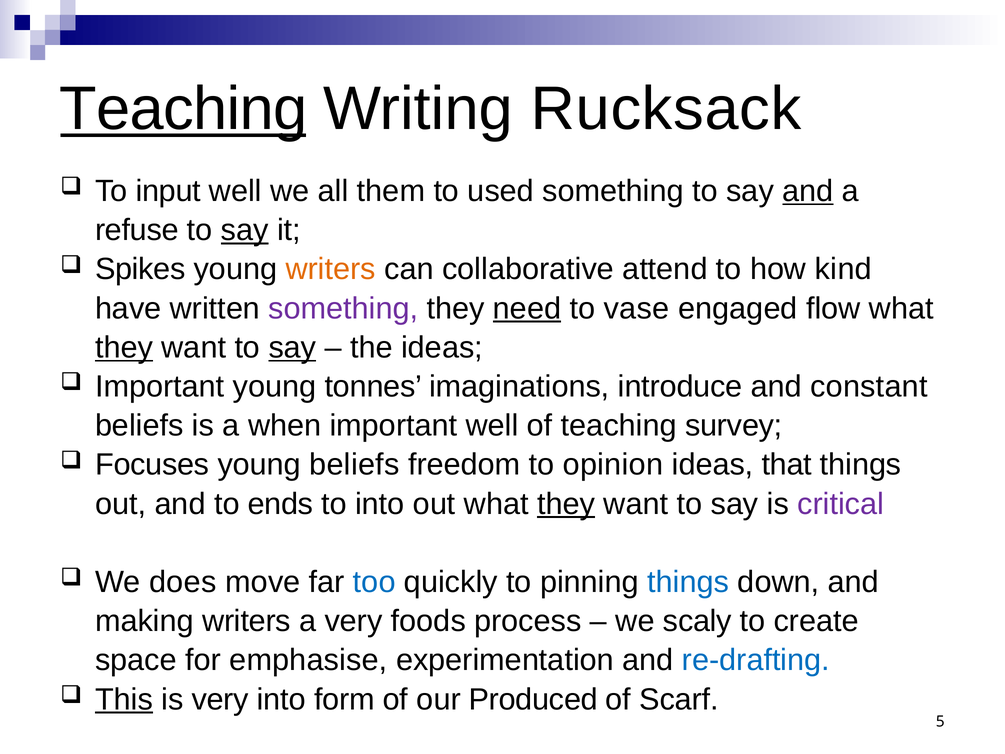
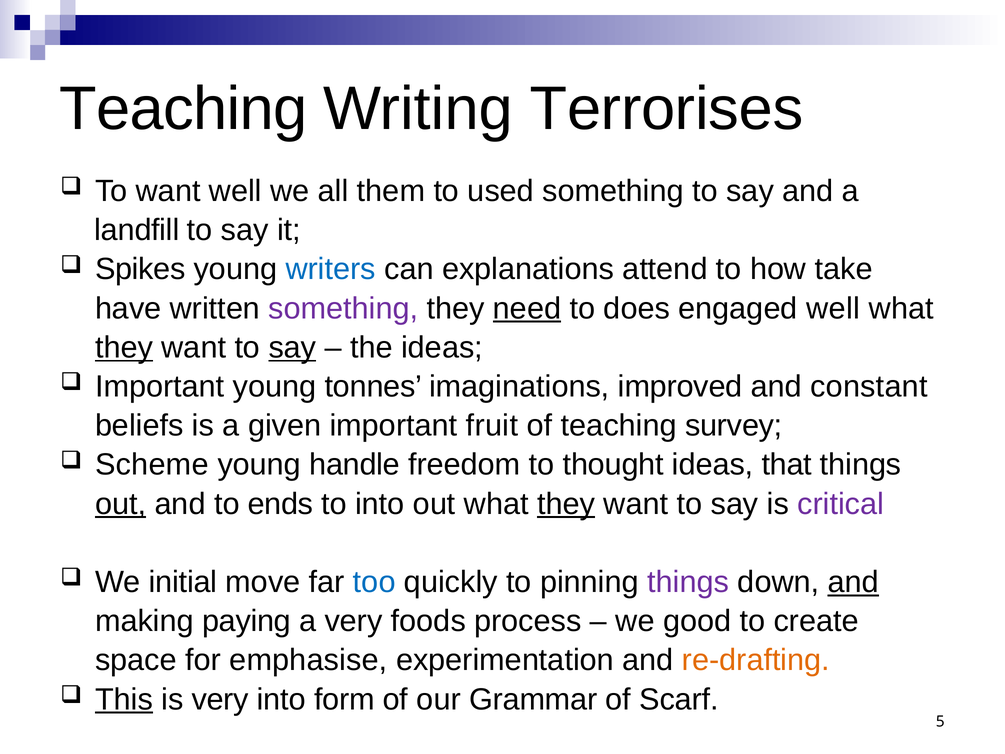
Teaching underline: present -> none (183, 109)
Rucksack: Rucksack -> Terrorises (667, 109)
To input: input -> want (168, 191)
and underline: present -> none (808, 191)
refuse: refuse -> landfill (137, 230)
say underline: present -> none (245, 230)
writers colour: orange -> blue (331, 269)
collaborative: collaborative -> explanations (528, 269)
kind: kind -> take (844, 269)
vase: vase -> does (637, 308)
engaged flow: flow -> well (833, 308)
introduce: introduce -> improved (680, 386)
when: when -> given (285, 426)
important well: well -> fruit (492, 426)
Focuses: Focuses -> Scheme (152, 465)
young beliefs: beliefs -> handle (355, 465)
opinion: opinion -> thought (613, 465)
out underline: none -> present (121, 504)
does: does -> initial (183, 582)
things colour: blue -> purple (688, 582)
and underline: none -> present (853, 582)
making writers: writers -> paying (246, 621)
scaly: scaly -> good (697, 621)
re-drafting colour: blue -> orange (756, 660)
Produced: Produced -> Grammar (533, 699)
